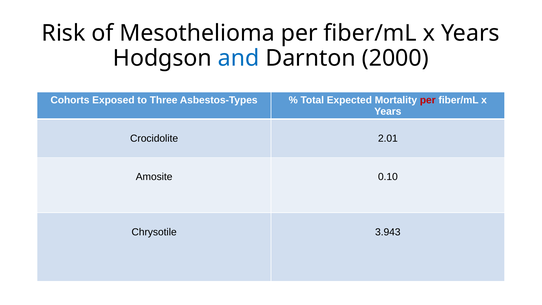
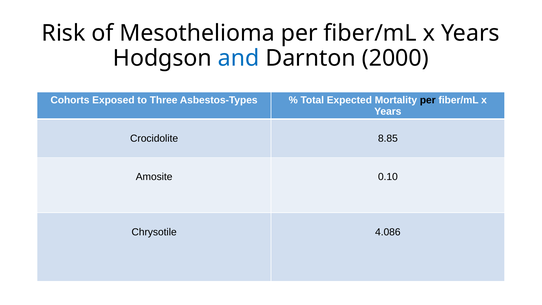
per colour: red -> black (428, 100)
2.01: 2.01 -> 8.85 (388, 138)
3.943: 3.943 -> 4.086 (388, 232)
